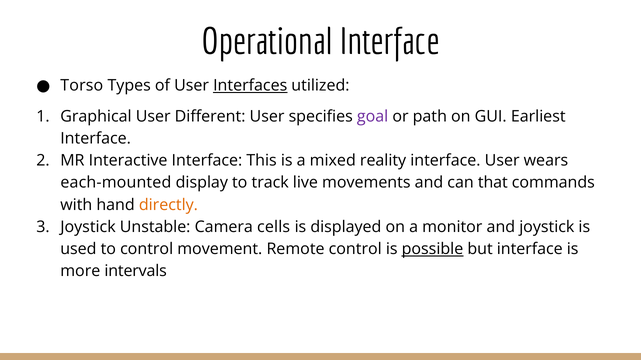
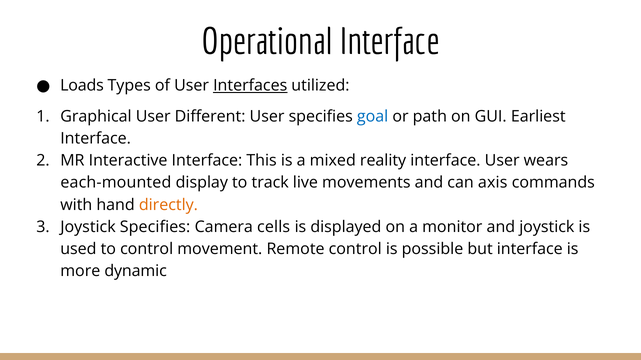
Torso: Torso -> Loads (82, 86)
goal colour: purple -> blue (373, 117)
that: that -> axis (493, 183)
Joystick Unstable: Unstable -> Specifies (155, 227)
possible underline: present -> none (432, 249)
intervals: intervals -> dynamic (136, 271)
